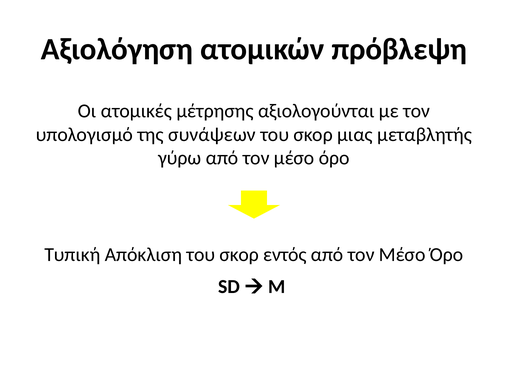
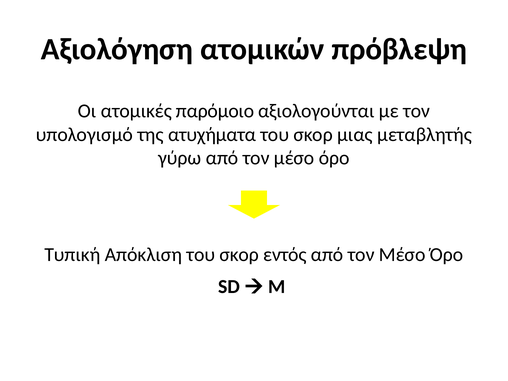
μέτρησης: μέτρησης -> παρόμοιο (215, 111)
συνάψεων: συνάψεων -> ατυχήματα (212, 134)
